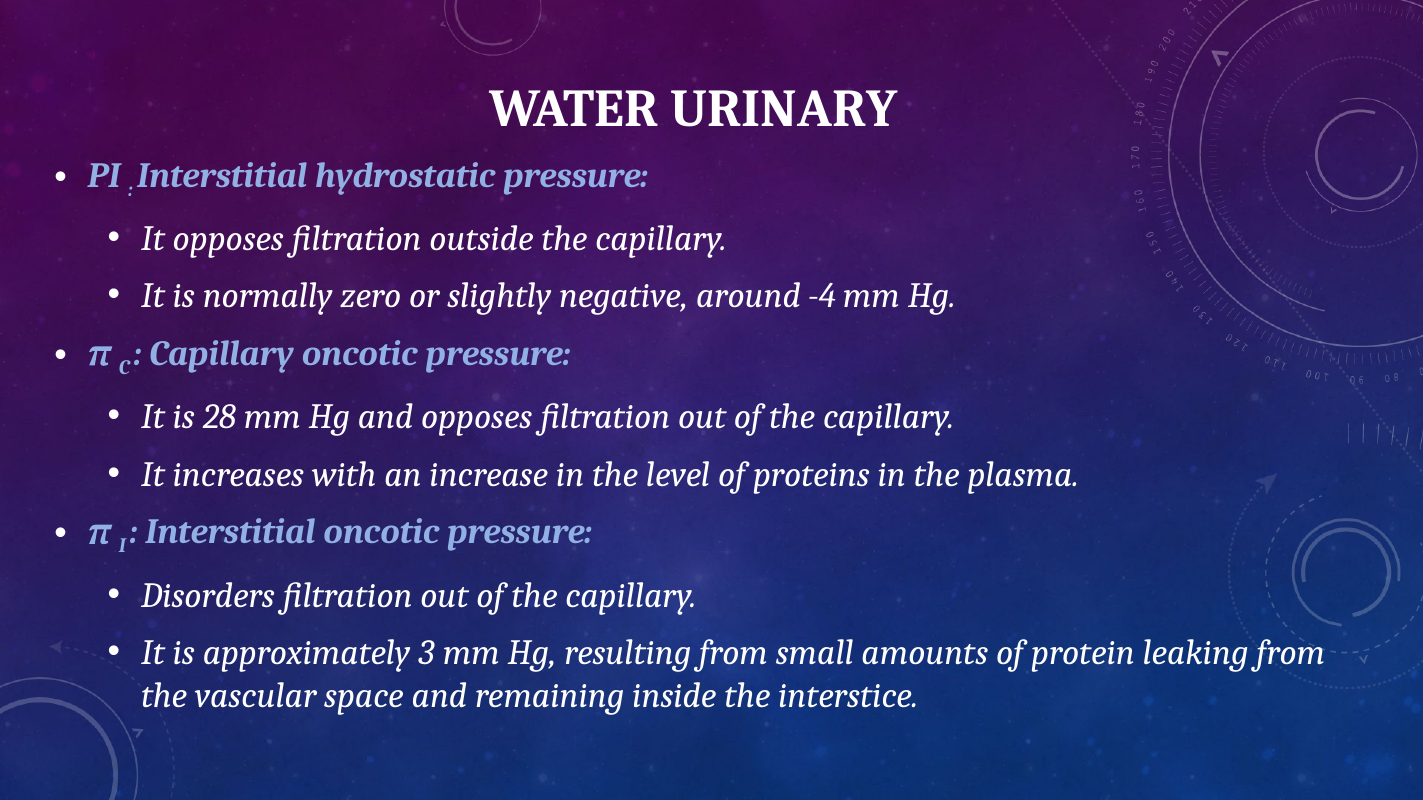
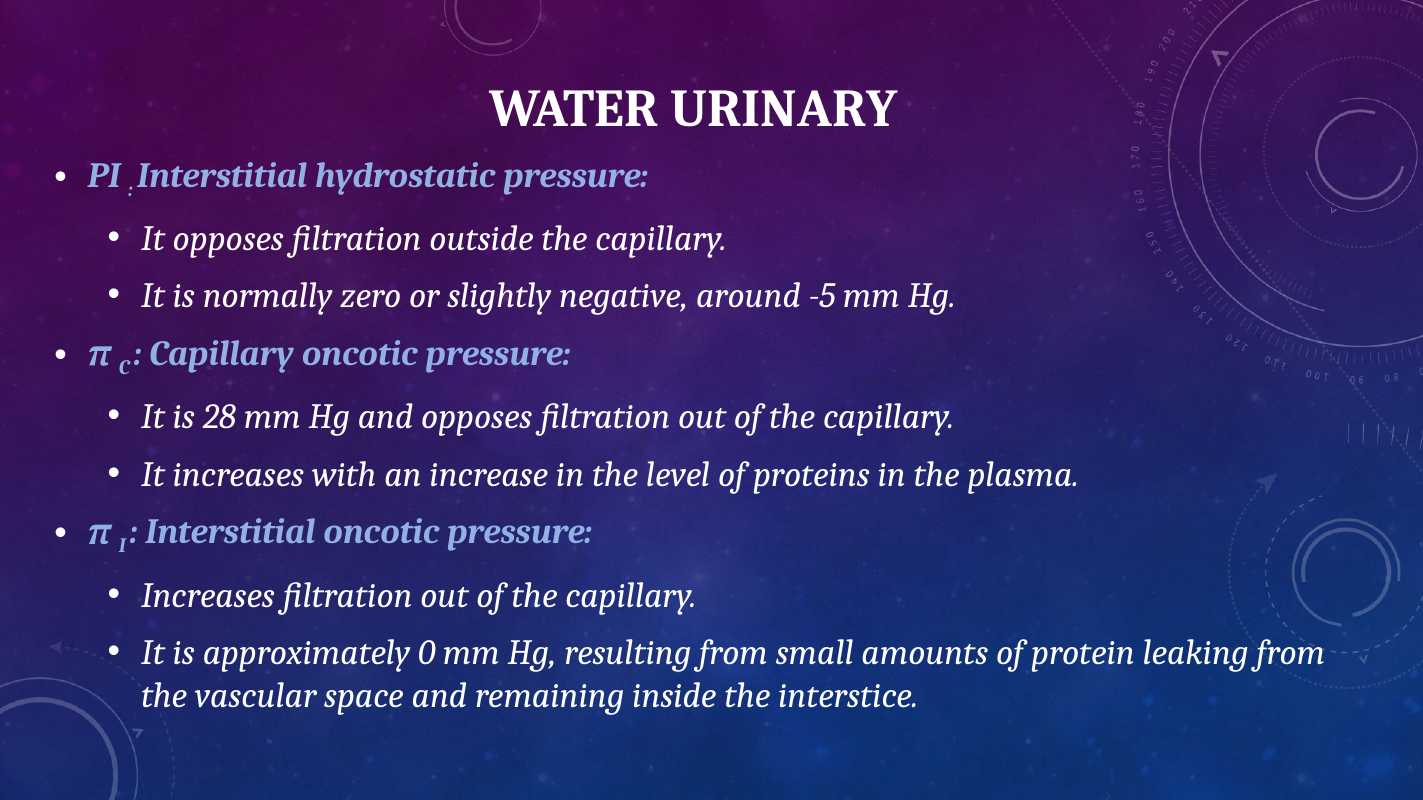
-4: -4 -> -5 (822, 296)
Disorders: Disorders -> Increases (208, 596)
3: 3 -> 0 (427, 653)
